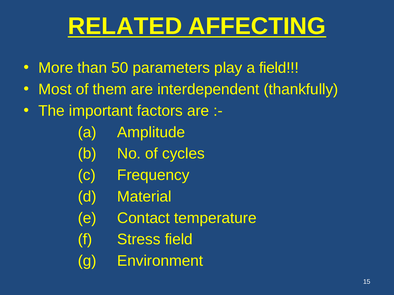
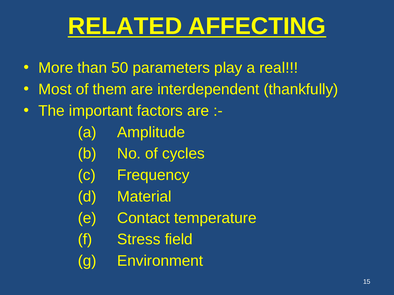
a field: field -> real (279, 68)
